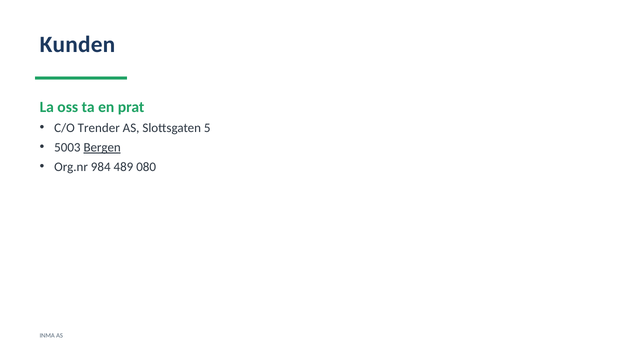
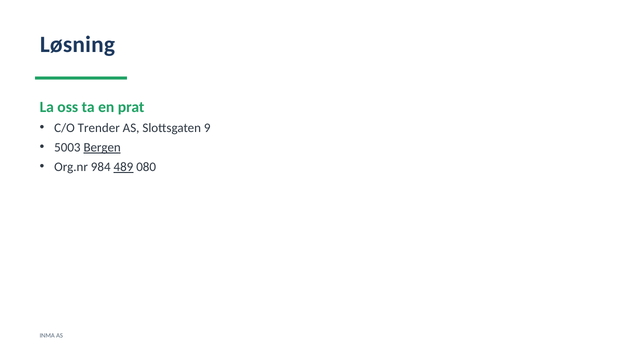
Kunden: Kunden -> Løsning (77, 44)
5: 5 -> 9 (207, 128)
489 underline: none -> present (123, 167)
